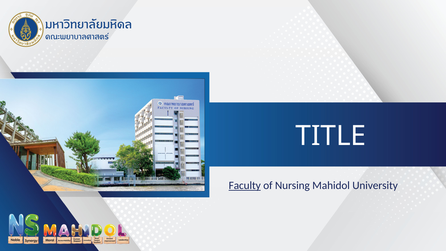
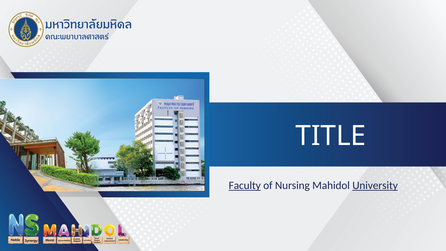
University underline: none -> present (375, 185)
